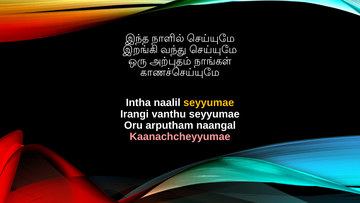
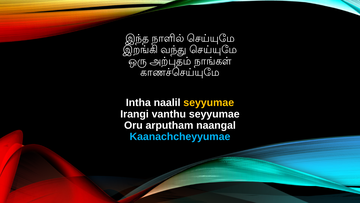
Kaanachcheyyumae colour: pink -> light blue (180, 136)
